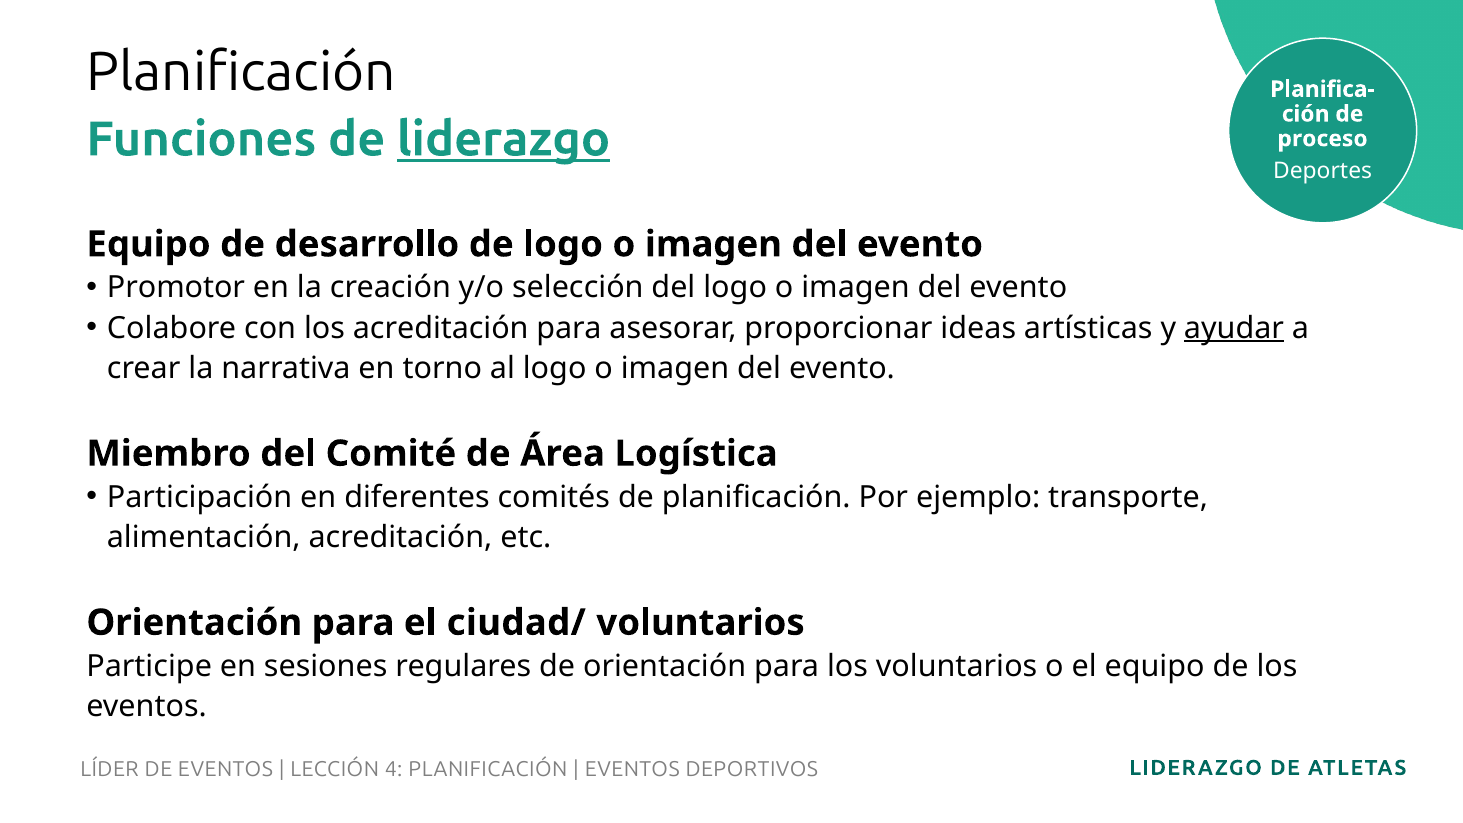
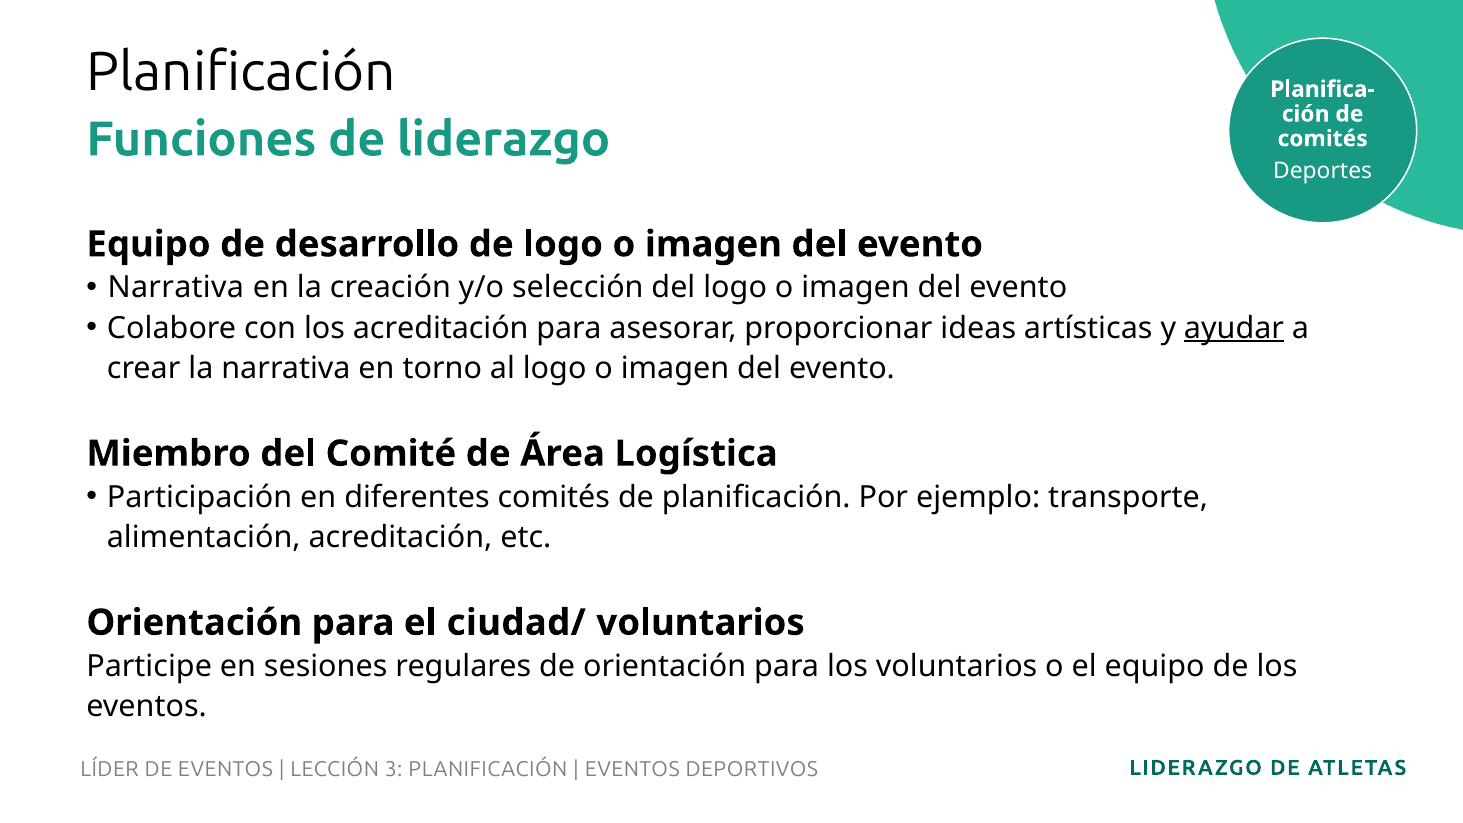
liderazgo underline: present -> none (504, 139)
proceso: proceso -> comités (1323, 139)
Promotor: Promotor -> Narrativa (176, 288)
4: 4 -> 3 (394, 769)
